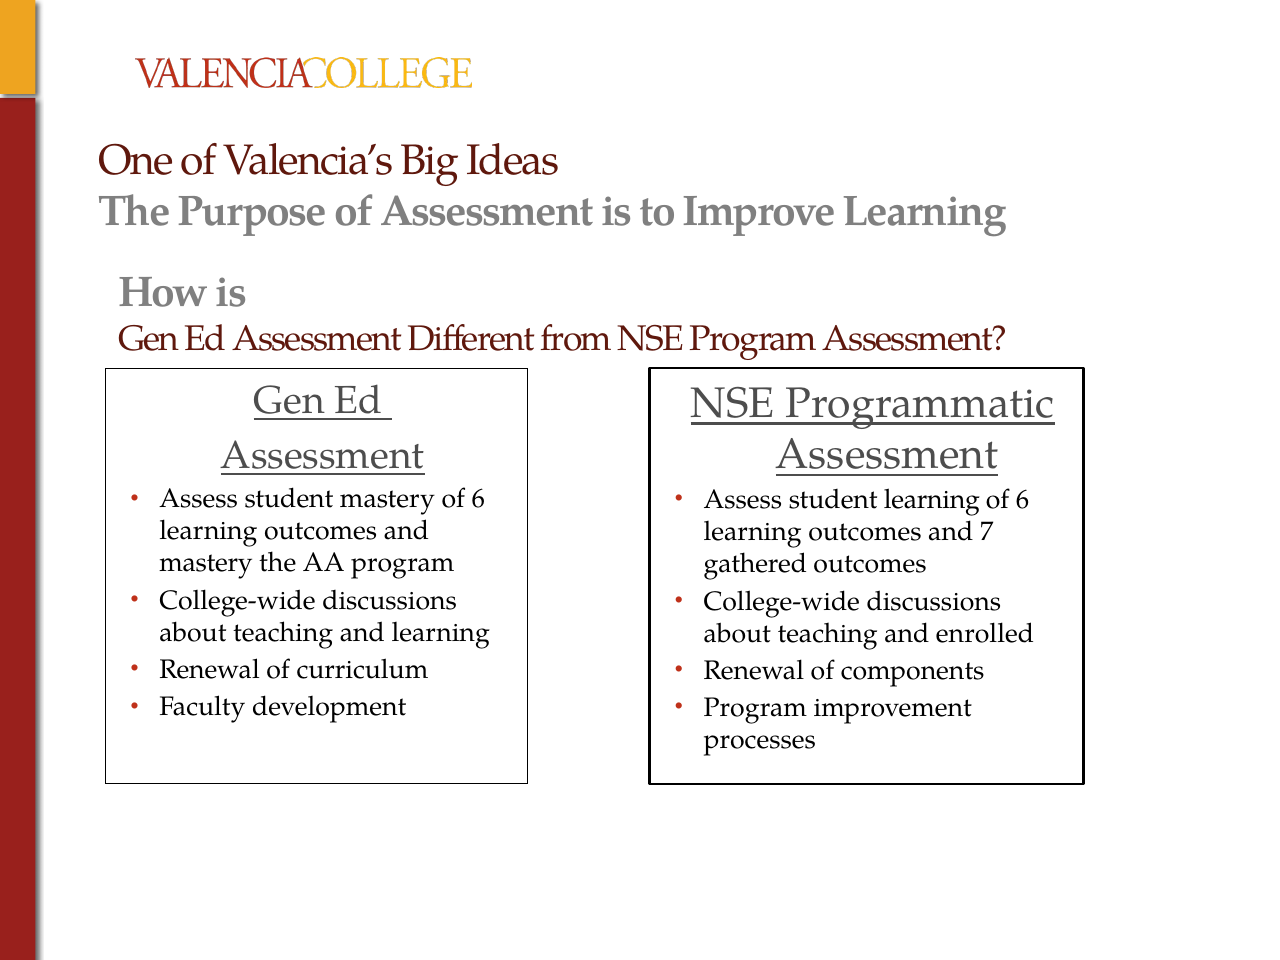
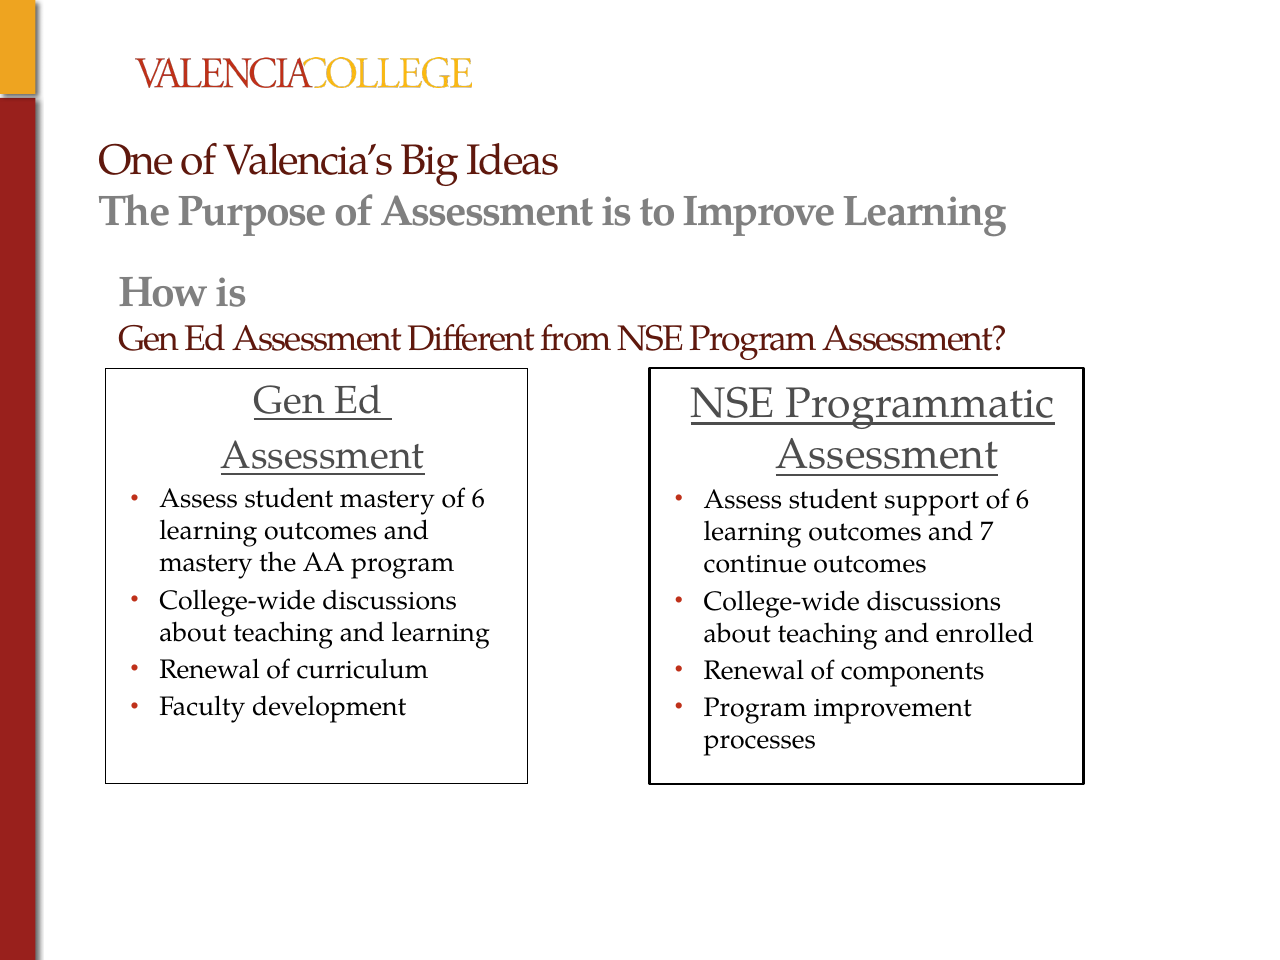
student learning: learning -> support (932, 500)
gathered: gathered -> continue (755, 564)
